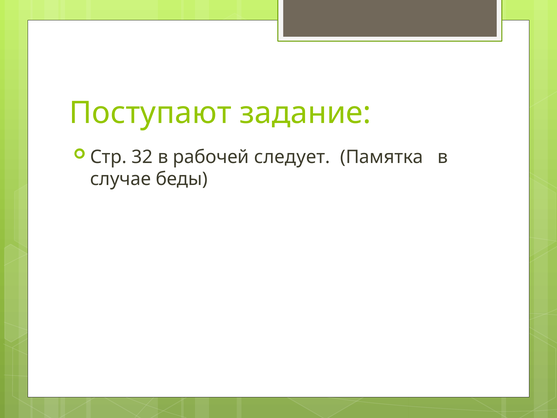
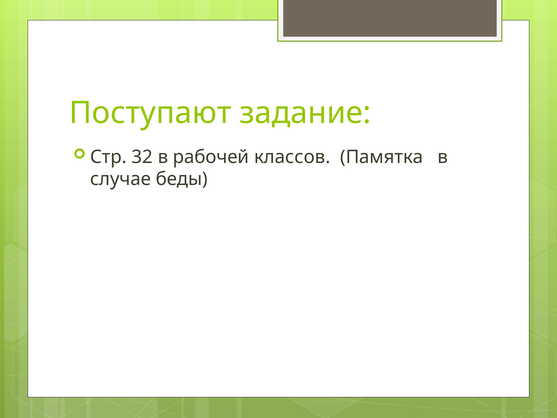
следует: следует -> классов (292, 157)
